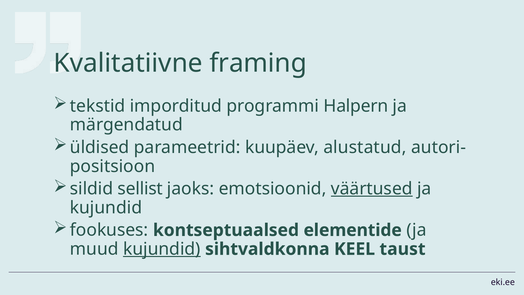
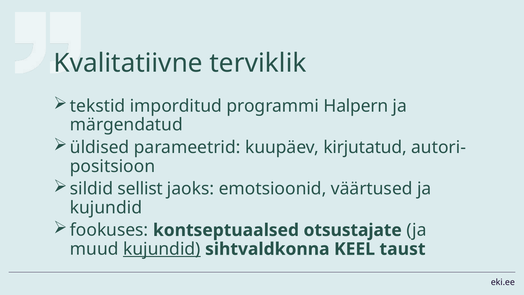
framing: framing -> terviklik (258, 63)
alustatud: alustatud -> kirjutatud (365, 147)
väärtused underline: present -> none (372, 189)
elementide: elementide -> otsustajate (353, 230)
